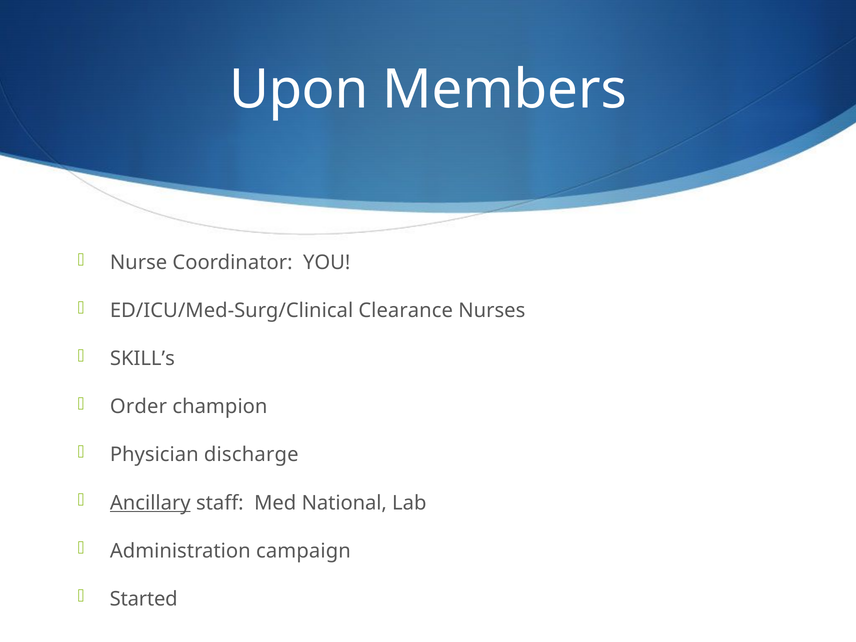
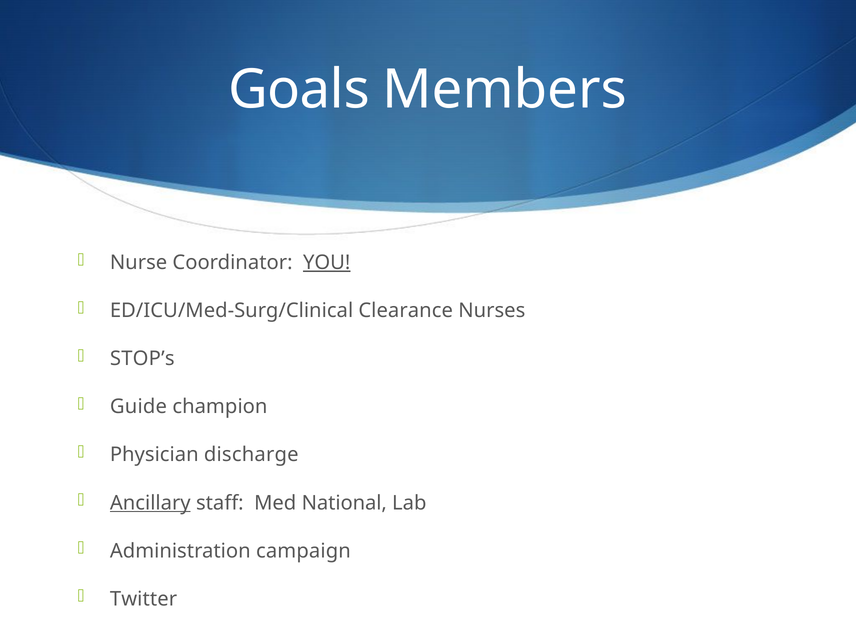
Upon: Upon -> Goals (299, 90)
YOU underline: none -> present (327, 263)
SKILL’s: SKILL’s -> STOP’s (142, 359)
Order: Order -> Guide (138, 407)
Started: Started -> Twitter (144, 599)
